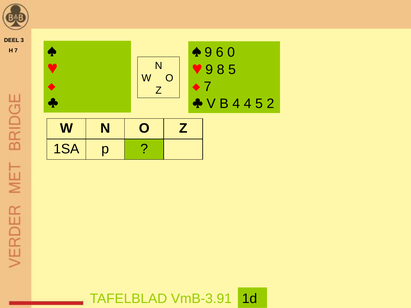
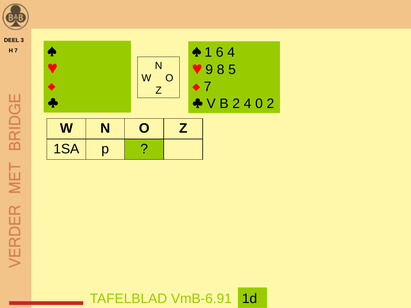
9: 9 -> 1 (208, 53)
6 0: 0 -> 4 (231, 53)
B 4: 4 -> 2 (236, 104)
4 5: 5 -> 0 (259, 104)
VmB-3.91: VmB-3.91 -> VmB-6.91 (201, 299)
